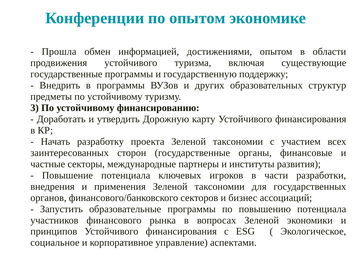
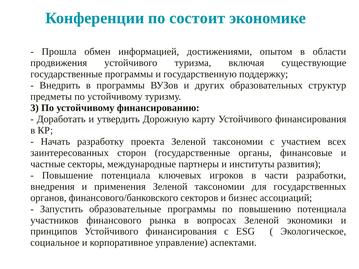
по опытом: опытом -> состоит (197, 18)
